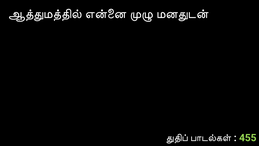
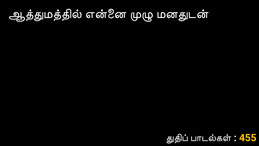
455 colour: light green -> yellow (248, 138)
